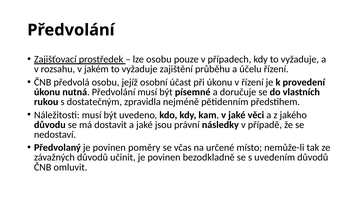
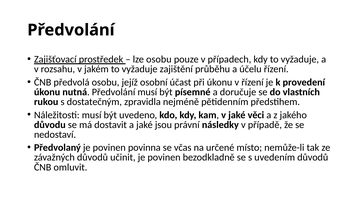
poměry: poměry -> povinna (144, 148)
